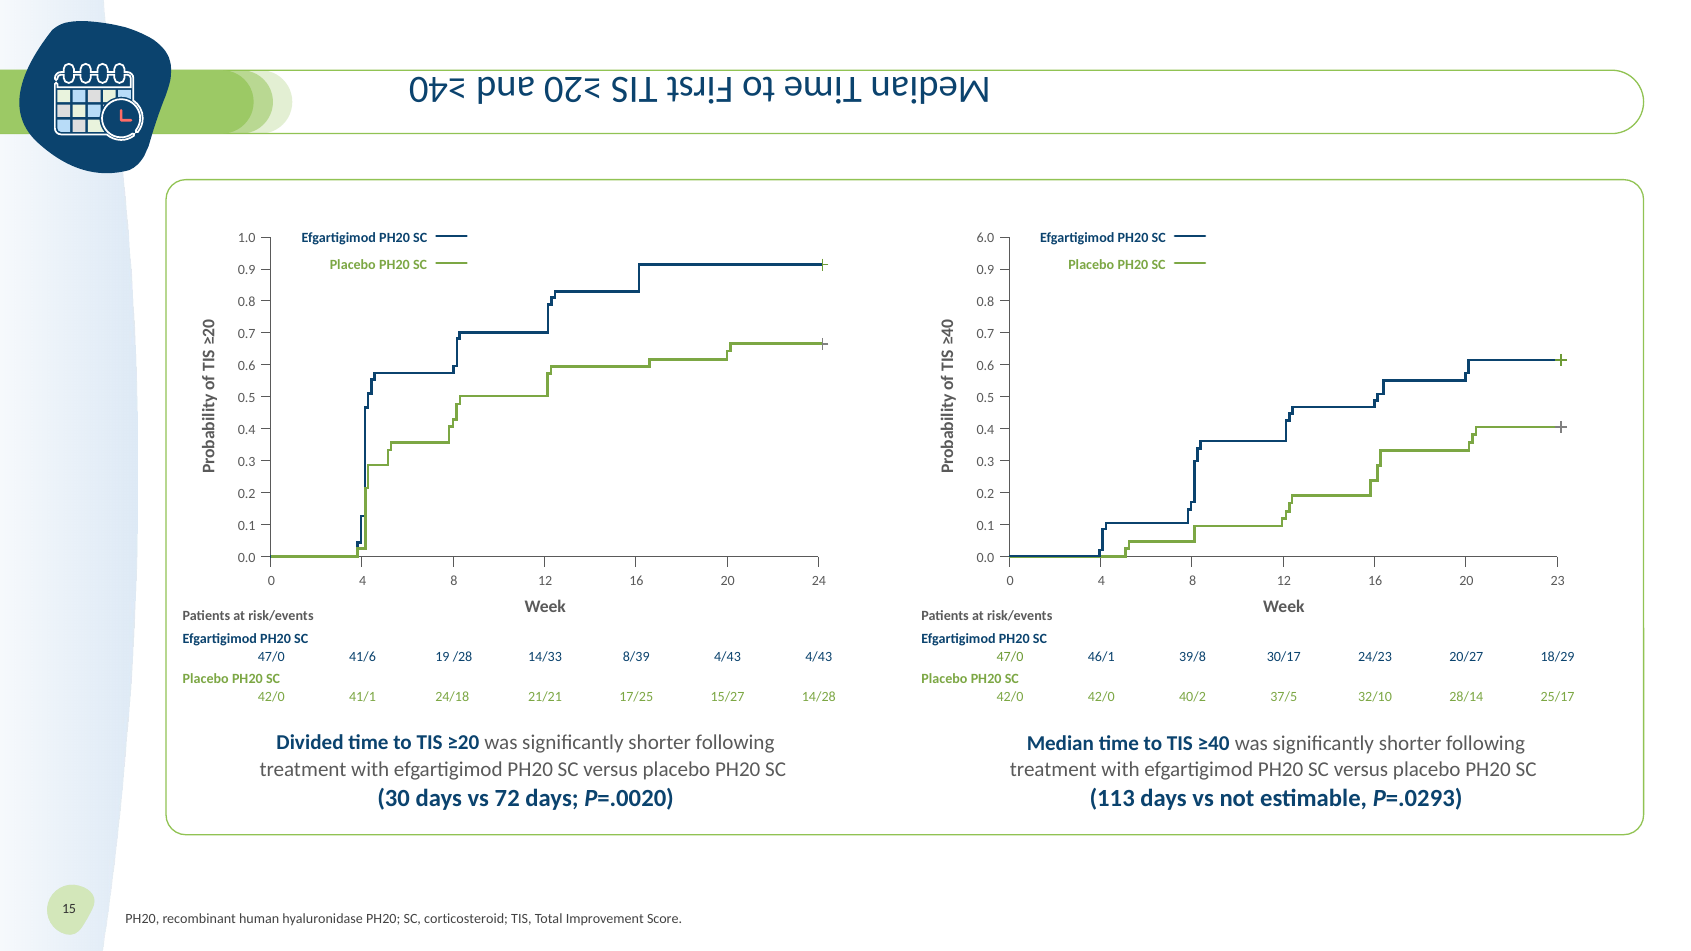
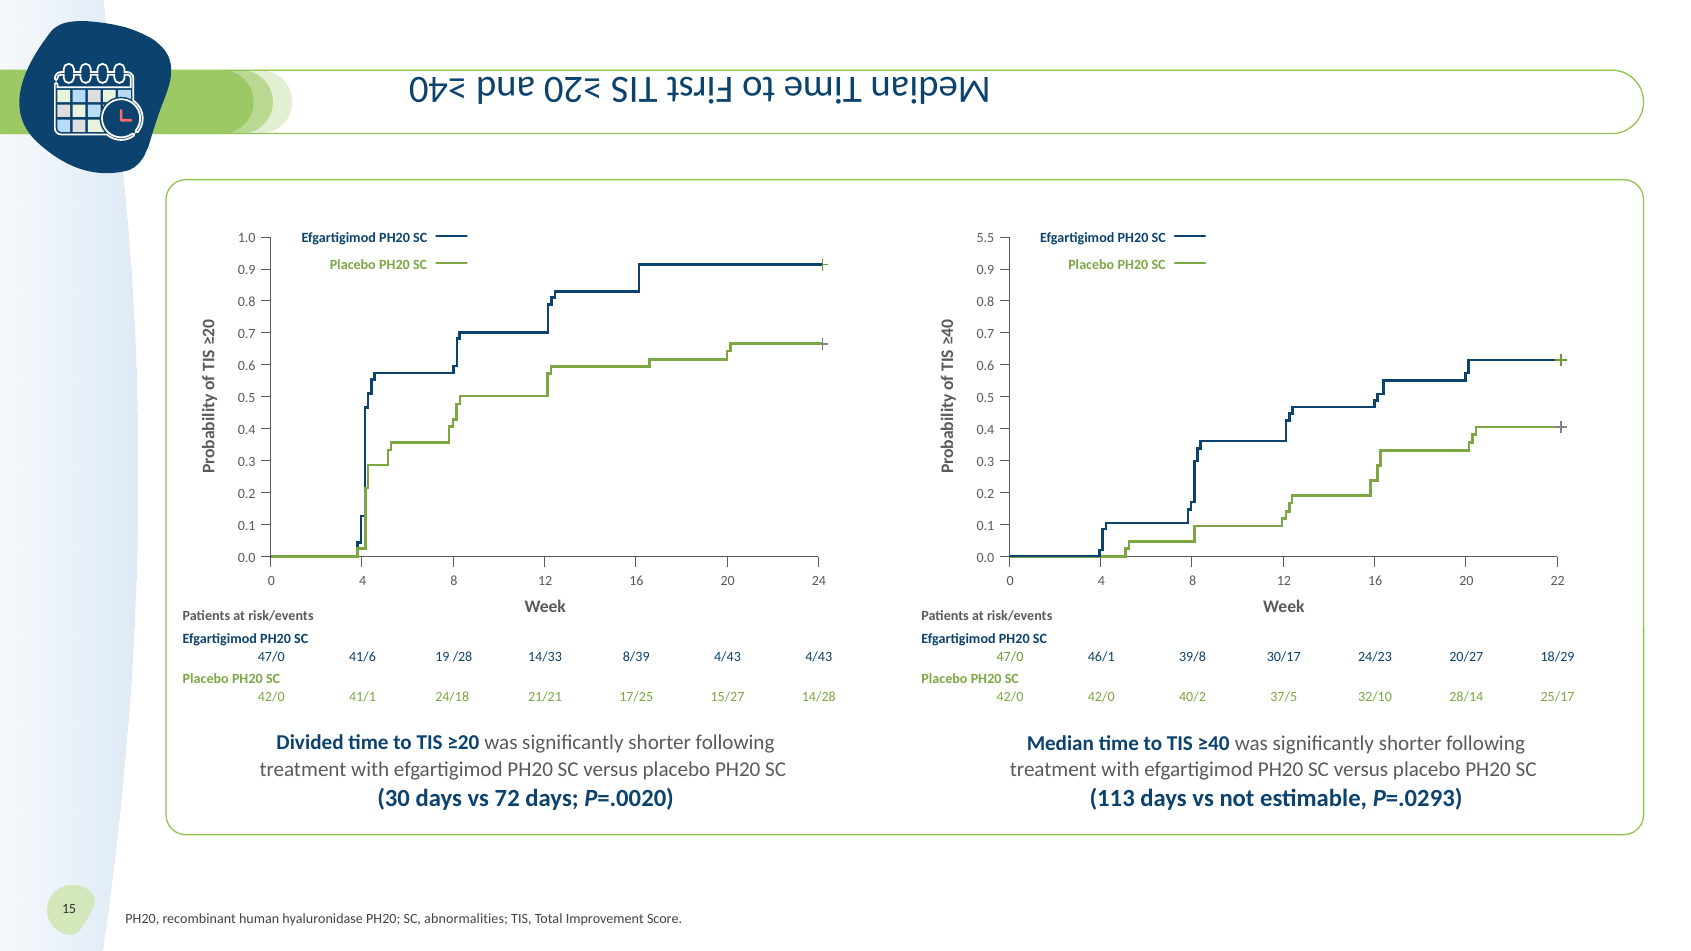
6.0: 6.0 -> 5.5 (986, 238)
23: 23 -> 22 (1558, 581)
corticosteroid: corticosteroid -> abnormalities (466, 919)
